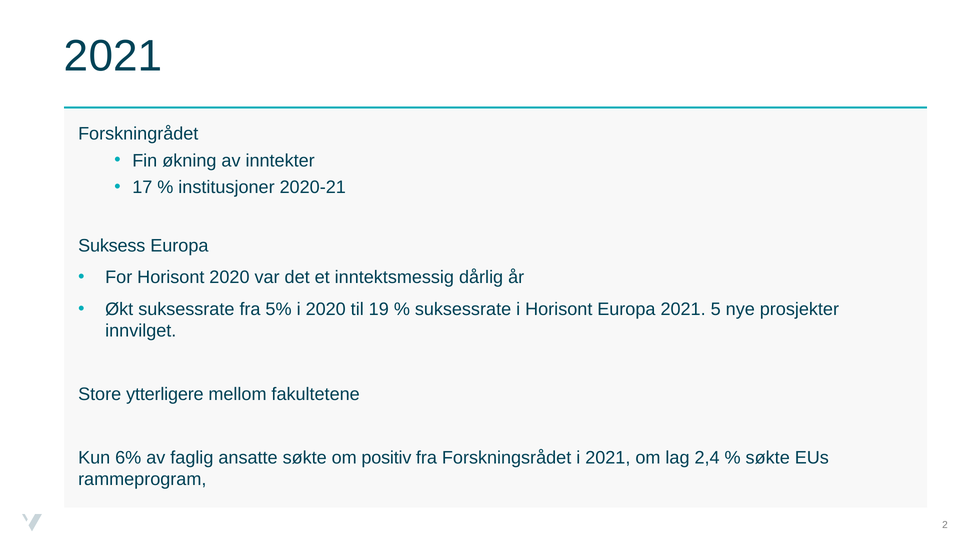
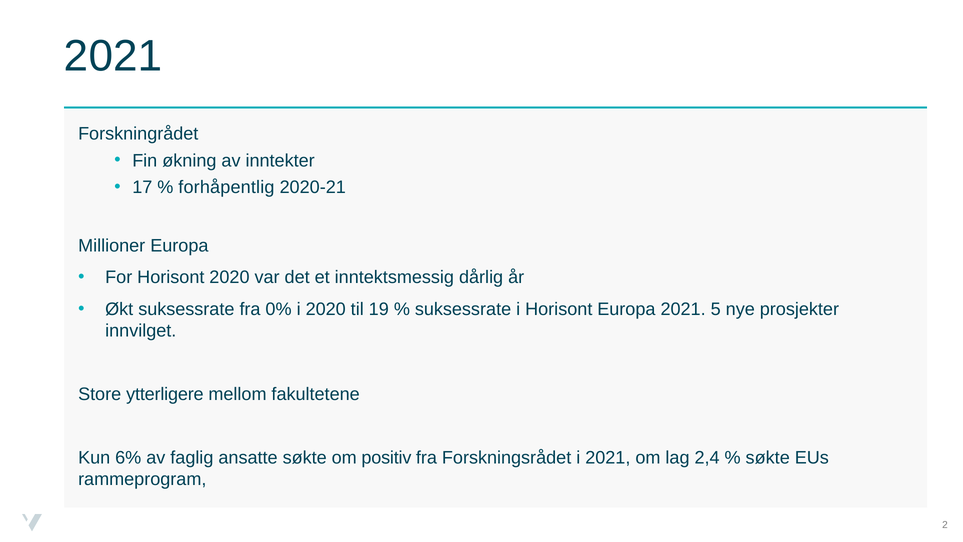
institusjoner: institusjoner -> forhåpentlig (226, 187)
Suksess: Suksess -> Millioner (112, 246)
5%: 5% -> 0% (279, 309)
